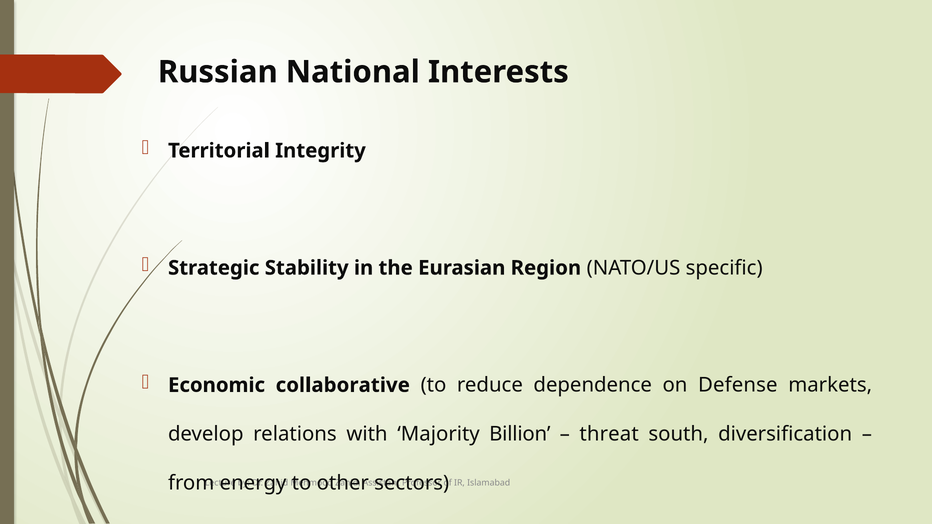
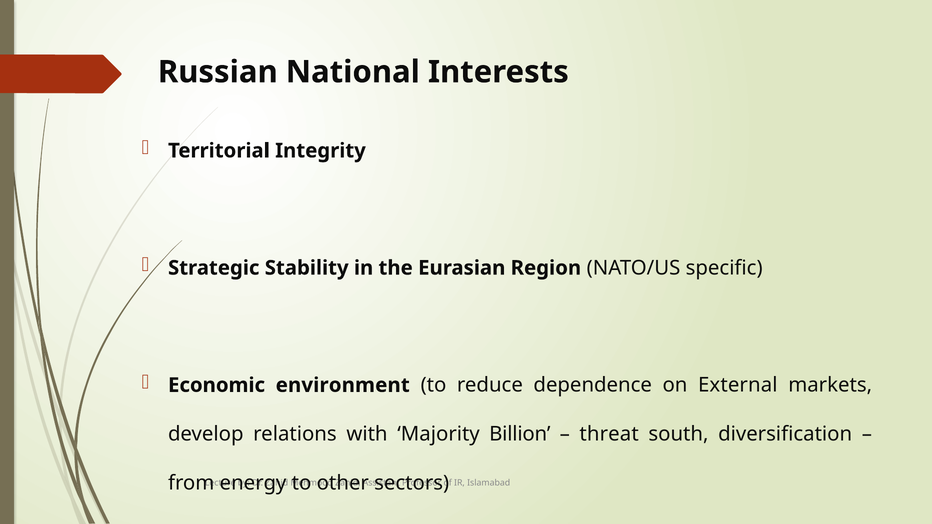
collaborative: collaborative -> environment (343, 385)
Defense: Defense -> External (738, 385)
